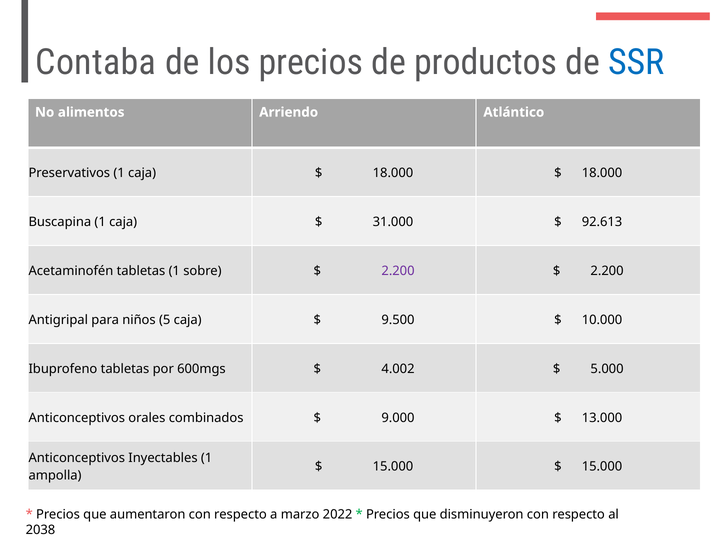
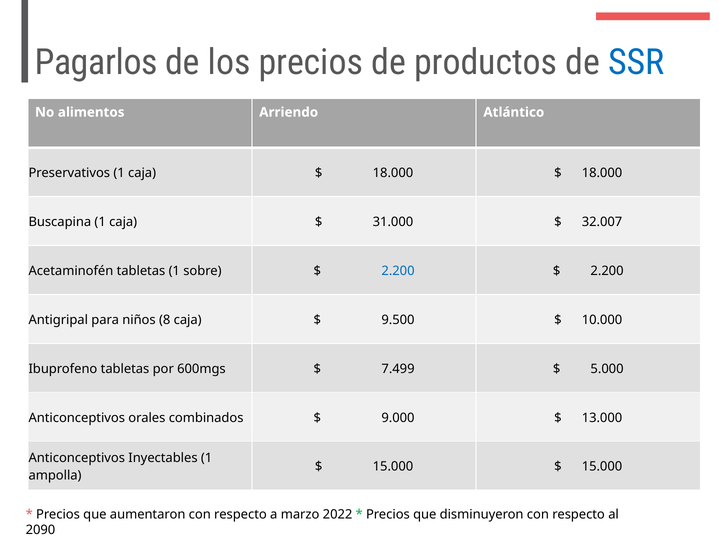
Contaba: Contaba -> Pagarlos (96, 62)
92.613: 92.613 -> 32.007 (602, 222)
2.200 colour: purple -> blue (398, 271)
5: 5 -> 8 (165, 320)
4.002: 4.002 -> 7.499 (398, 369)
2038: 2038 -> 2090 (40, 530)
